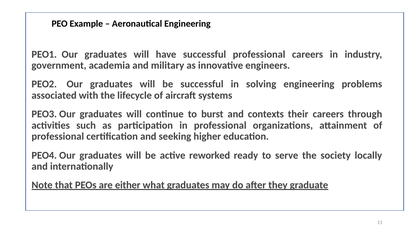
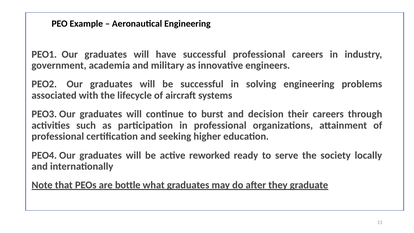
contexts: contexts -> decision (266, 114)
either: either -> bottle (128, 185)
